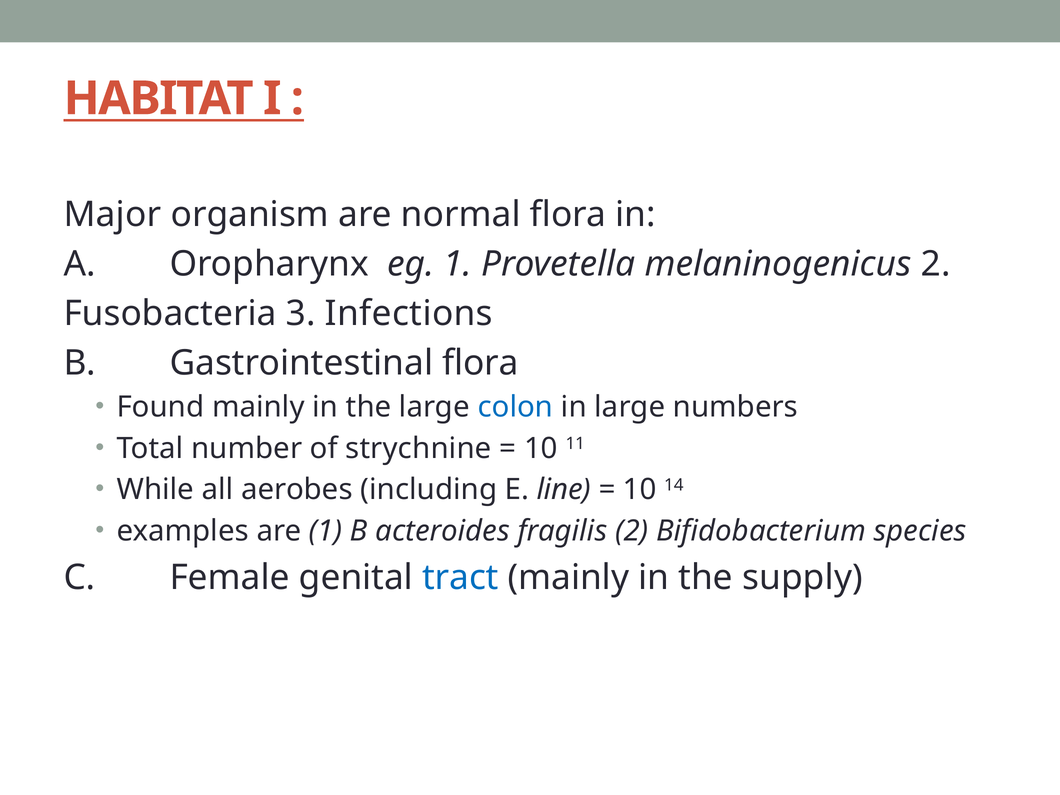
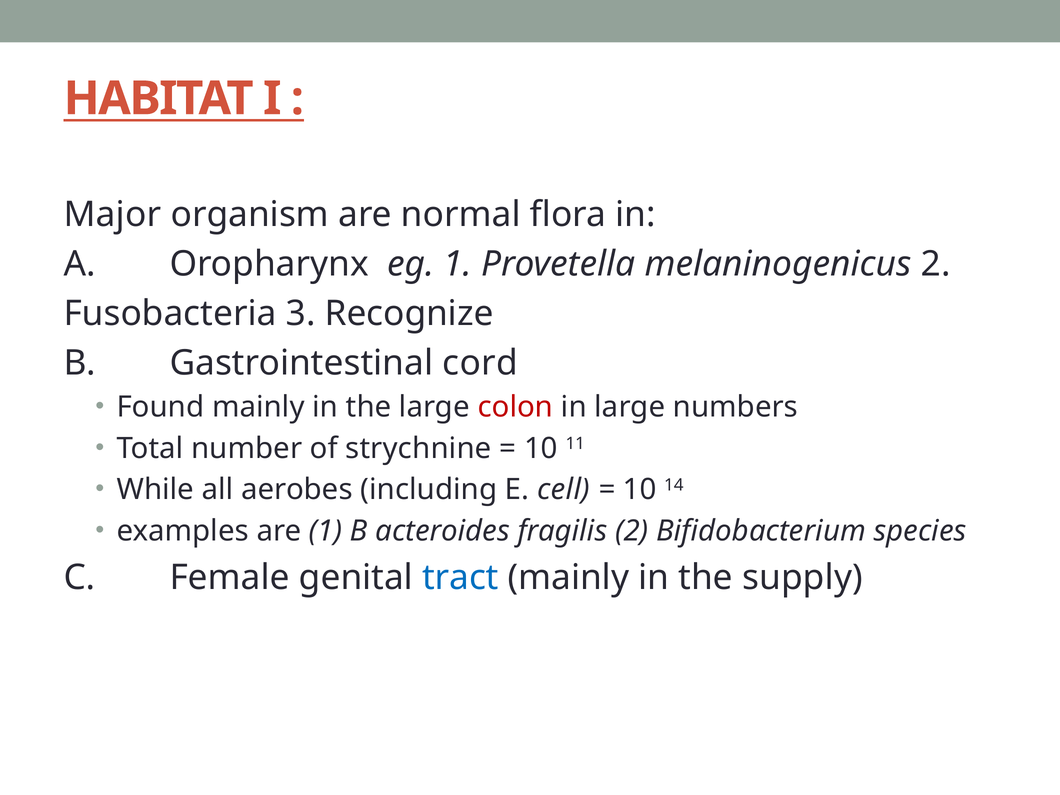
Infections: Infections -> Recognize (409, 313)
Gastrointestinal flora: flora -> cord (480, 363)
colon colour: blue -> red (515, 407)
line: line -> cell (564, 490)
